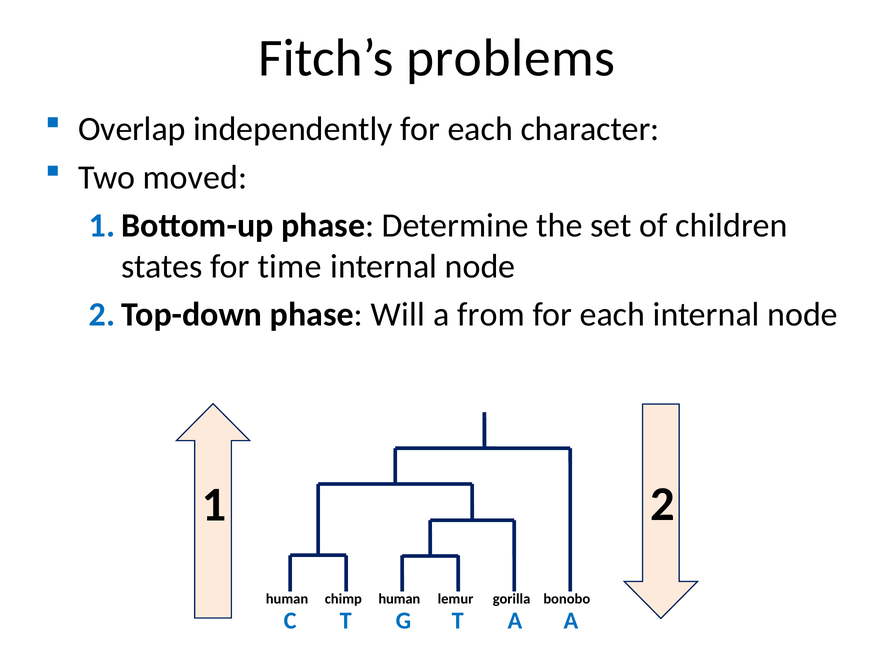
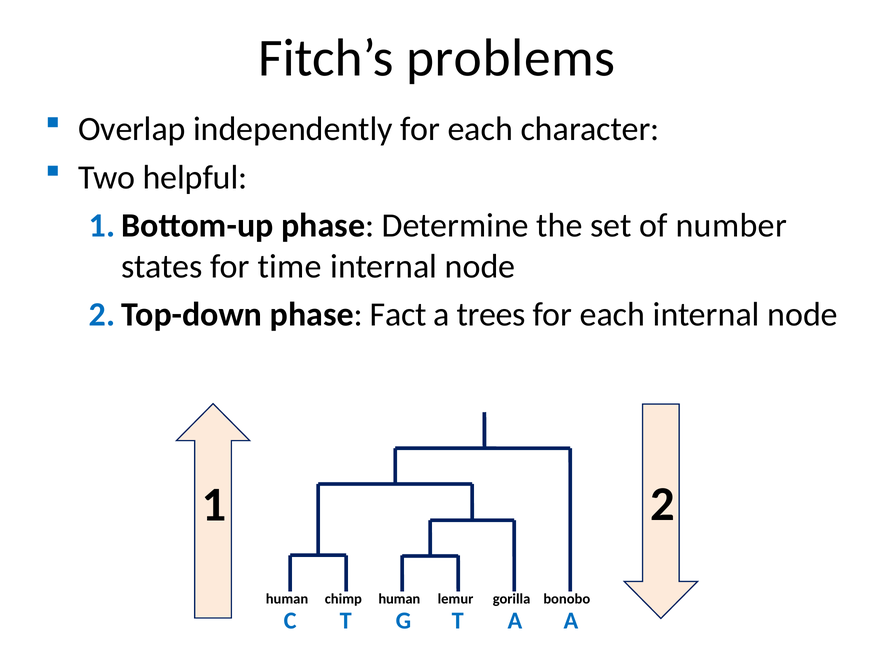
moved: moved -> helpful (195, 177)
children: children -> number (731, 226)
Will: Will -> Fact (398, 315)
from: from -> trees (491, 315)
